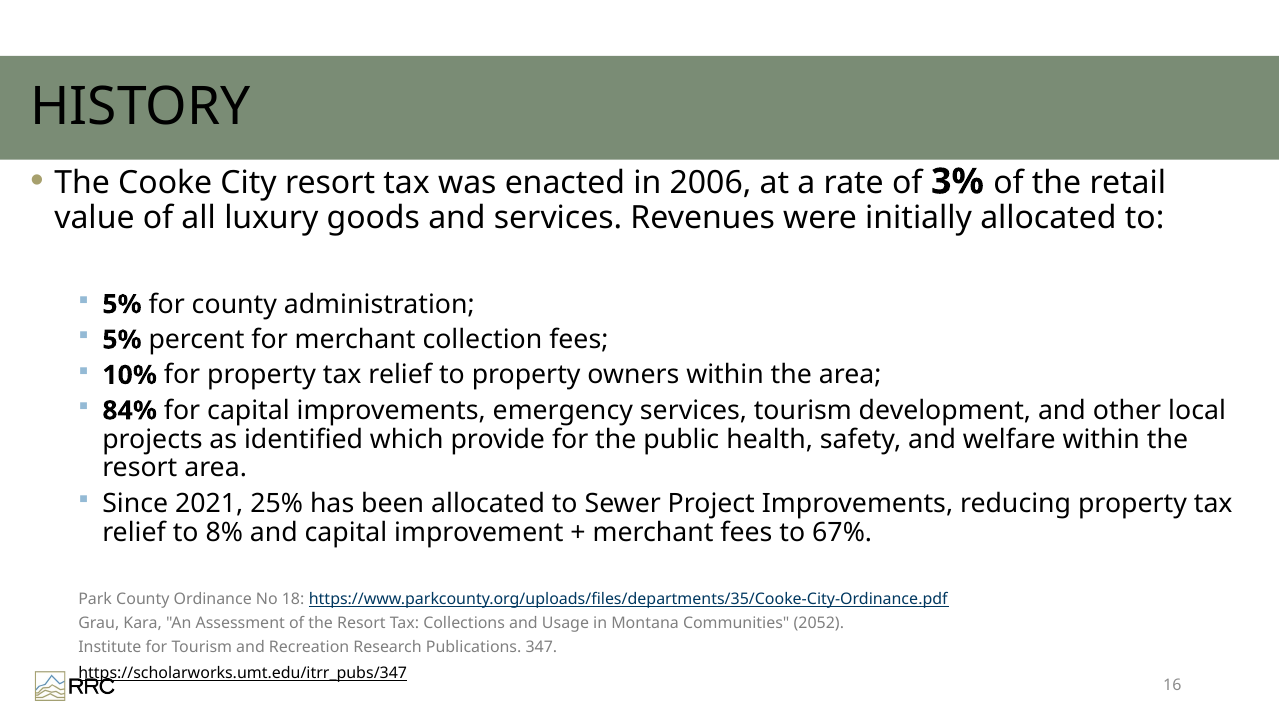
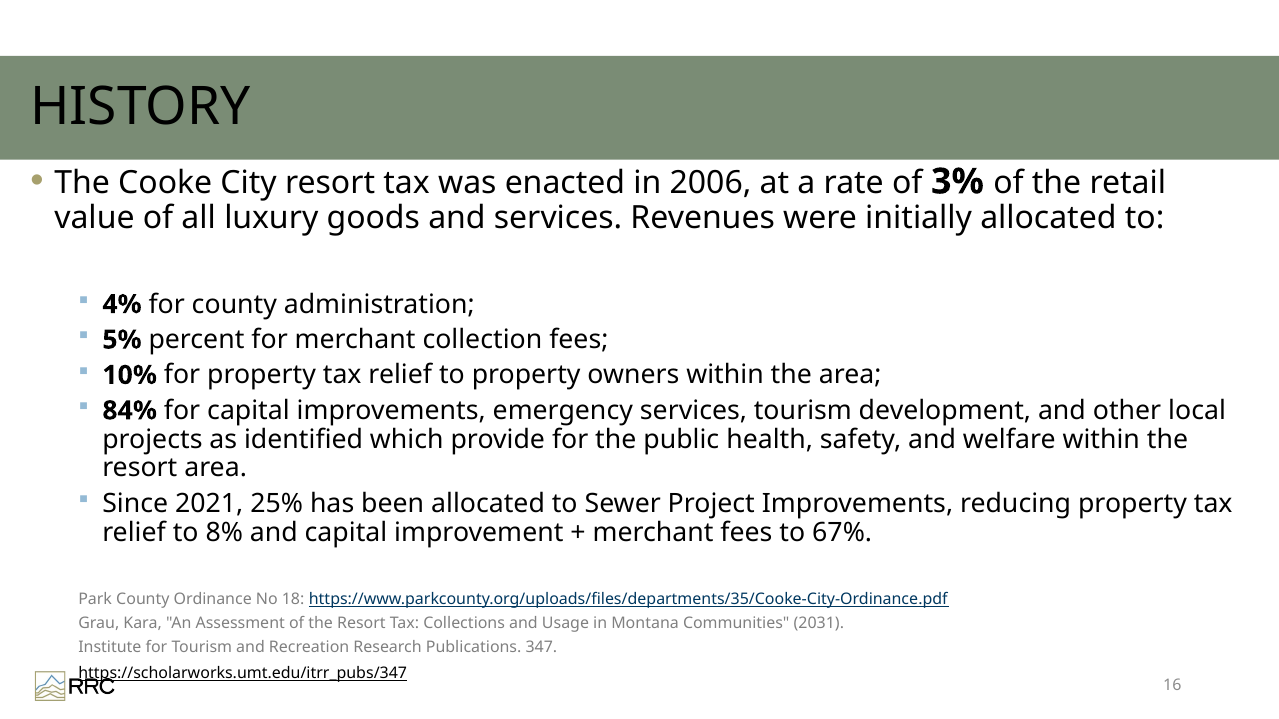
5%: 5% -> 4% (122, 305)
2052: 2052 -> 2031 (819, 624)
